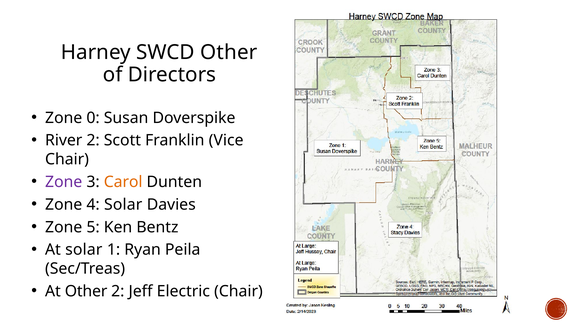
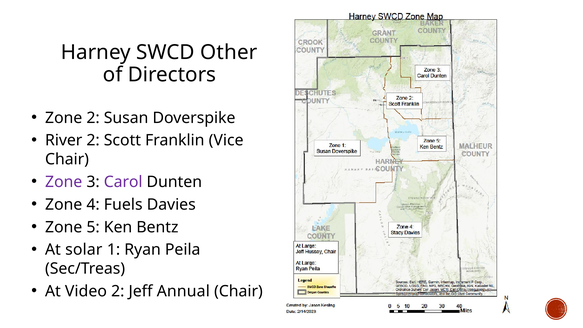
Zone 0: 0 -> 2 (93, 118)
Carol colour: orange -> purple (123, 182)
4 Solar: Solar -> Fuels (123, 205)
At Other: Other -> Video (86, 291)
Electric: Electric -> Annual (183, 291)
